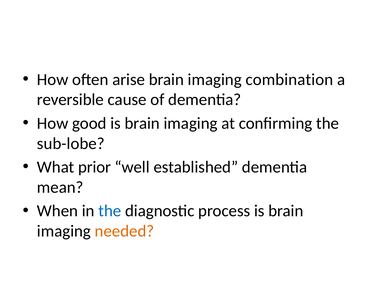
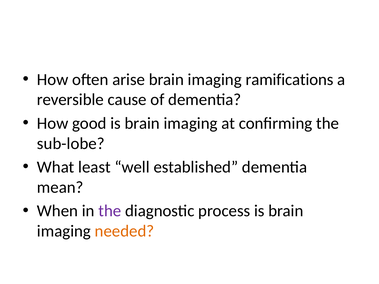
combination: combination -> ramifications (290, 80)
prior: prior -> least (94, 167)
the colour: blue -> purple (110, 211)
